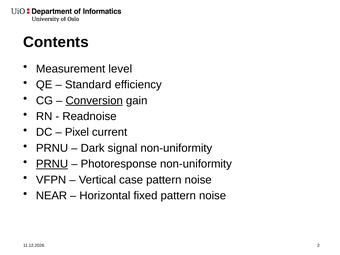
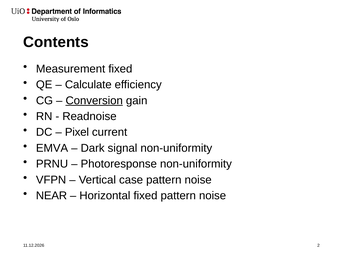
Measurement level: level -> fixed (120, 69)
Standard: Standard -> Calculate (88, 85)
PRNU: PRNU -> EMVA (52, 148)
PRNU underline: present -> none (52, 164)
